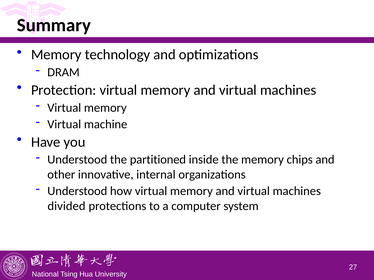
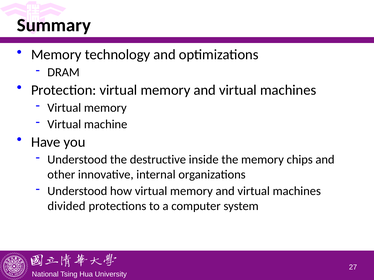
partitioned: partitioned -> destructive (158, 160)
